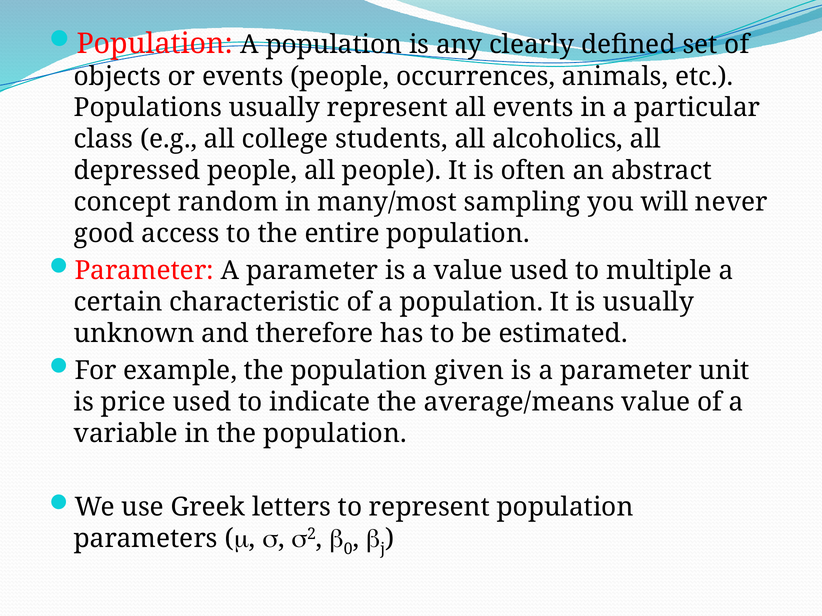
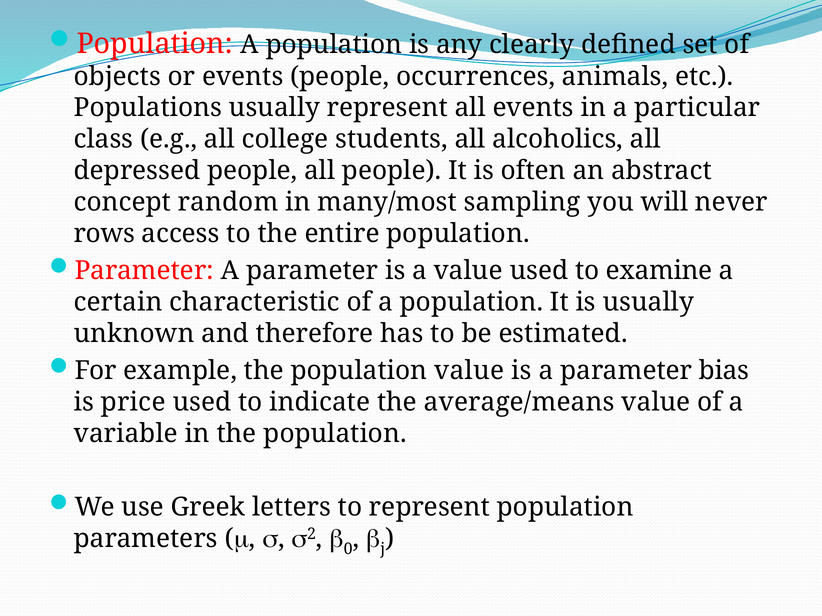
good: good -> rows (104, 234)
multiple: multiple -> examine (659, 271)
population given: given -> value (469, 371)
unit: unit -> bias (724, 371)
